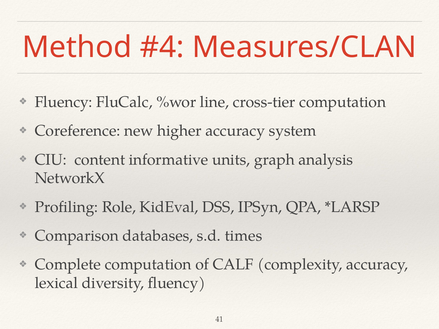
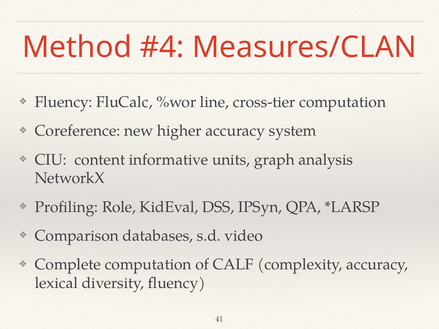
times: times -> video (244, 236)
